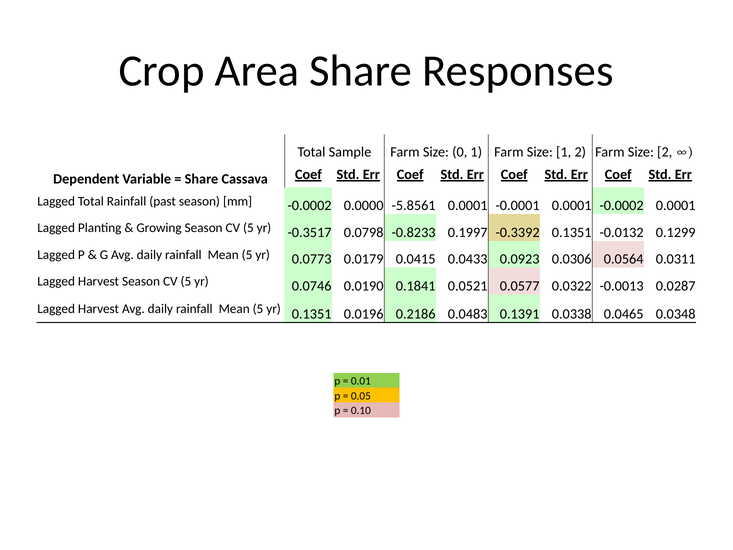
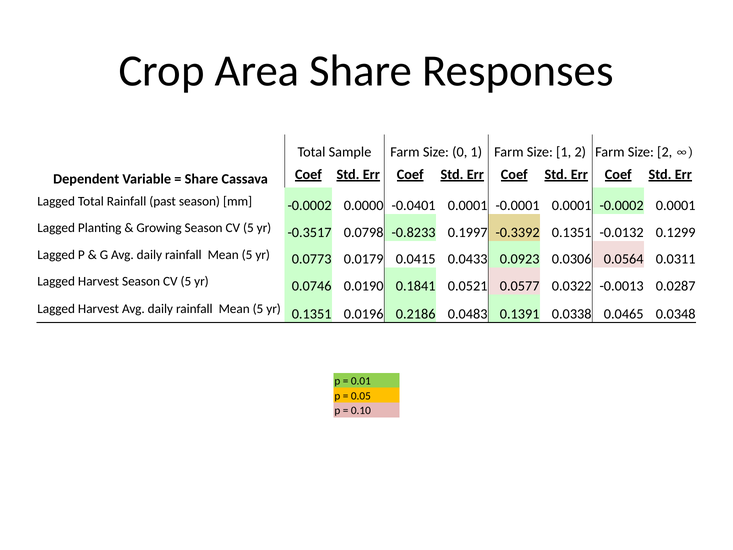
-5.8561: -5.8561 -> -0.0401 (414, 206)
